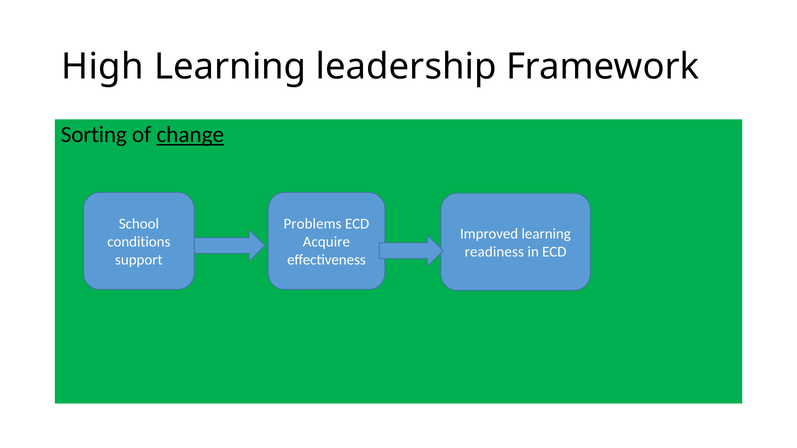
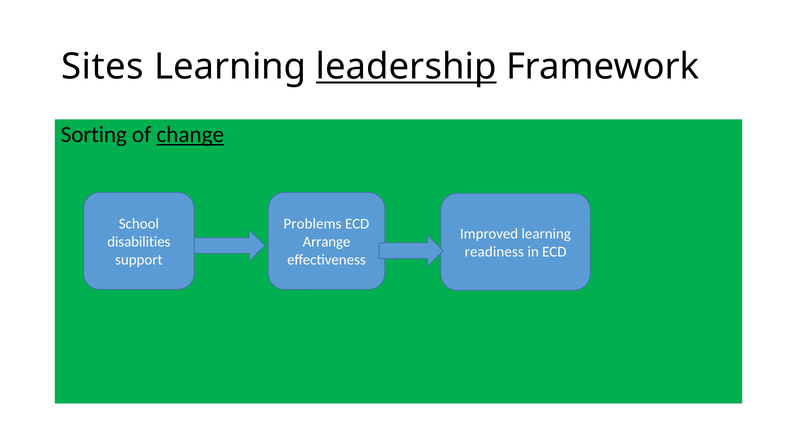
High: High -> Sites (103, 67)
leadership underline: none -> present (406, 67)
conditions: conditions -> disabilities (139, 242)
Acquire: Acquire -> Arrange (327, 242)
